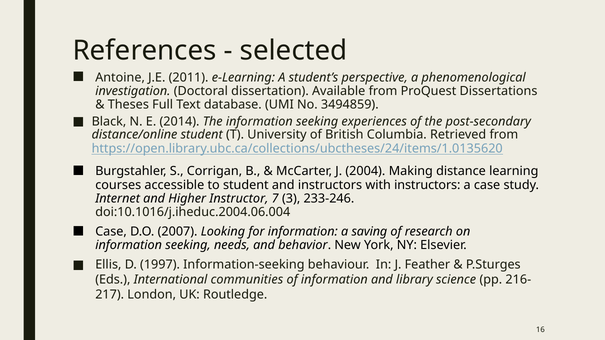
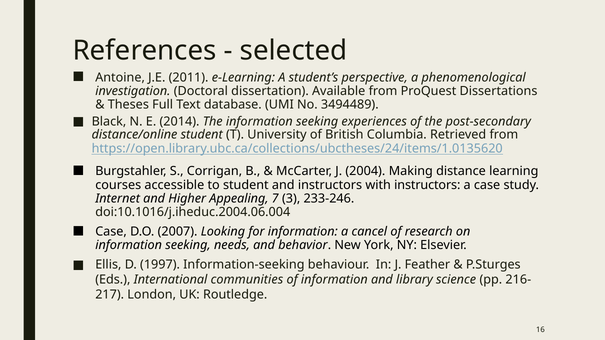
3494859: 3494859 -> 3494489 (350, 105)
Instructor: Instructor -> Appealing (239, 199)
saving: saving -> cancel (369, 232)
